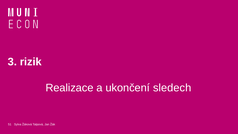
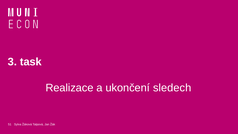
rizik: rizik -> task (31, 62)
